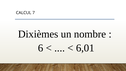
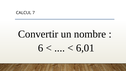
Dixièmes: Dixièmes -> Convertir (38, 34)
